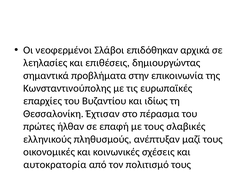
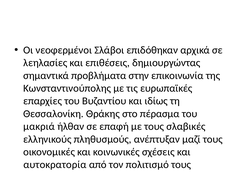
Έχτισαν: Έχτισαν -> Θράκης (103, 114)
πρώτες: πρώτες -> μακριά (39, 127)
